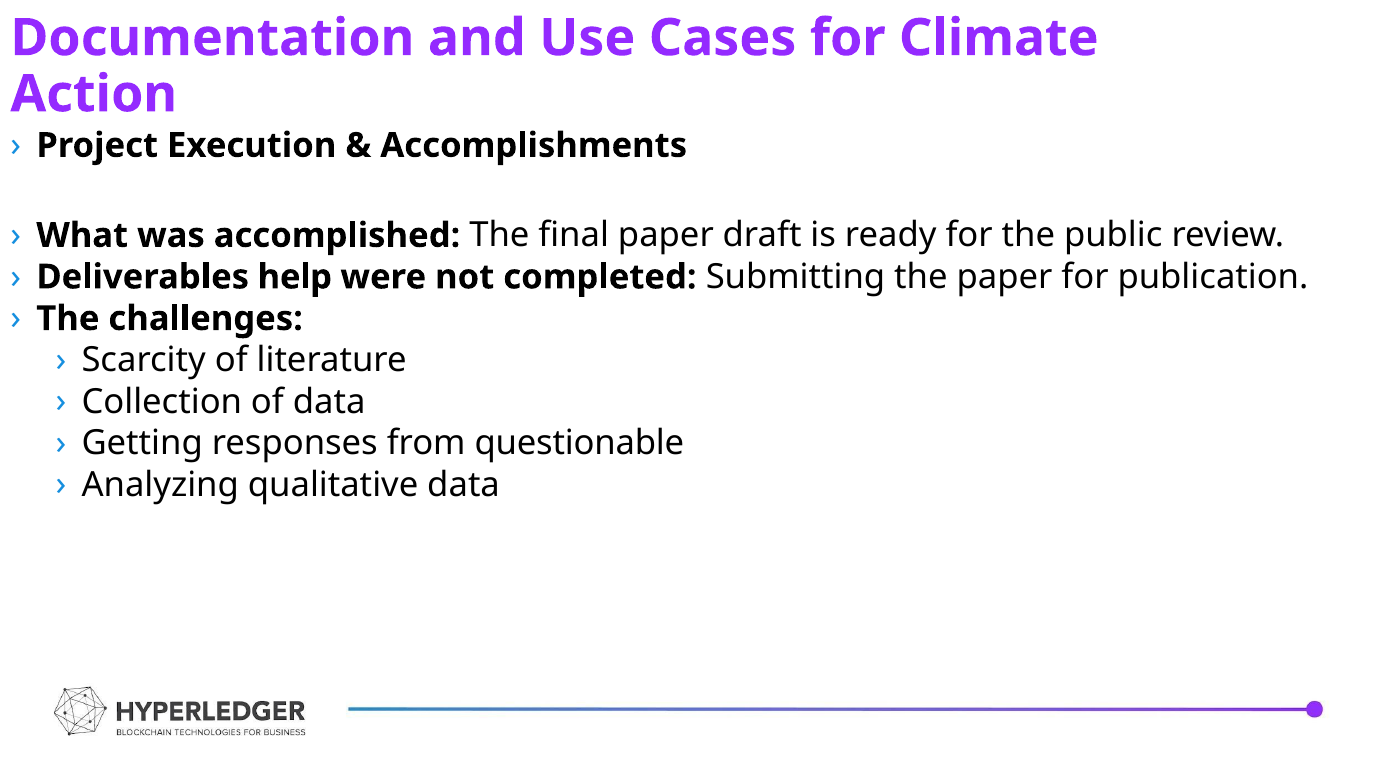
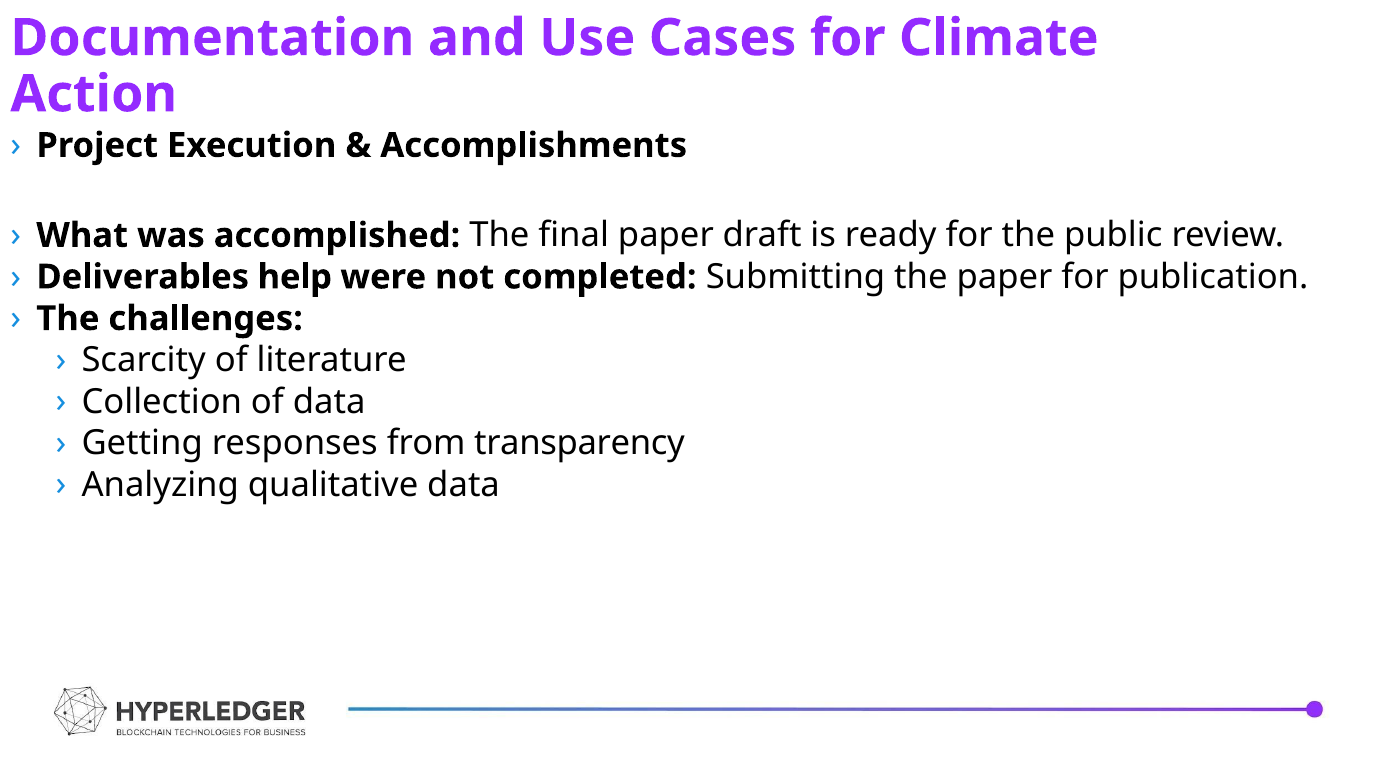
questionable: questionable -> transparency (579, 443)
